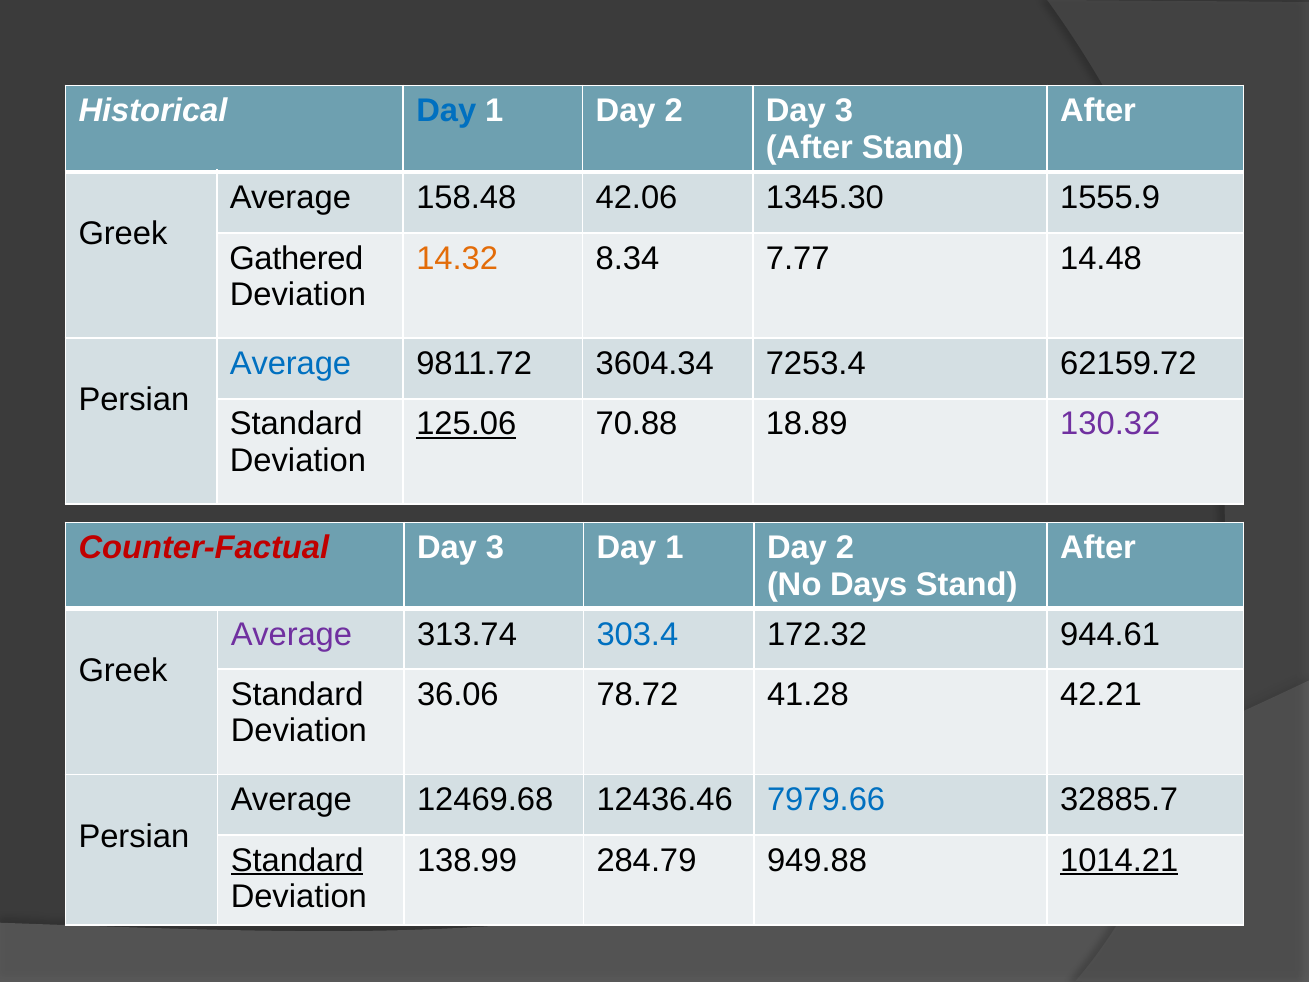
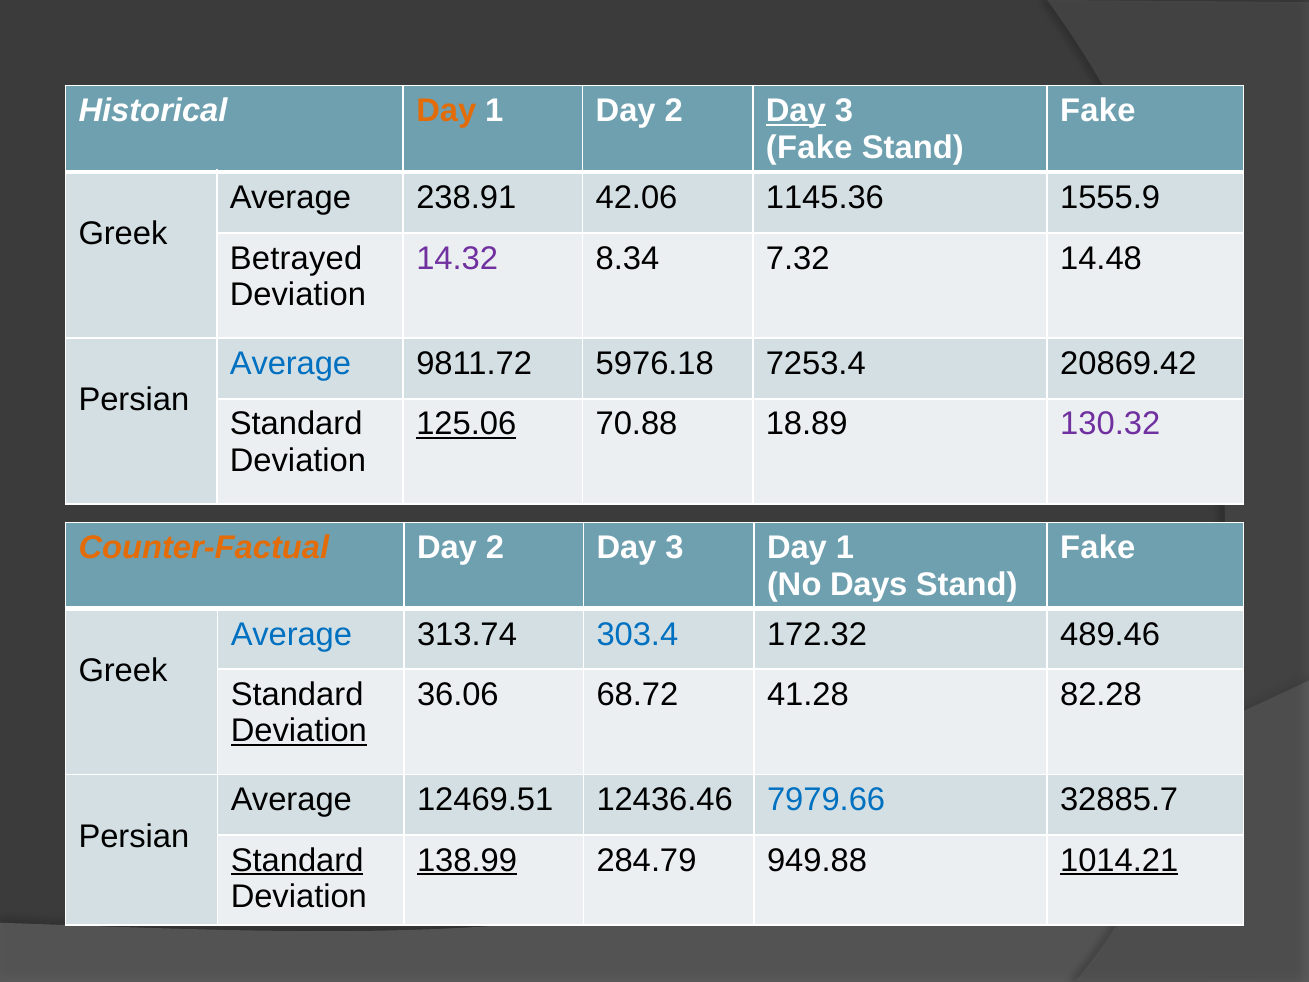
Day colour: blue -> orange (446, 111)
Day underline: none -> present (796, 111)
After: After -> Fake (1098, 111)
After: After -> Fake (809, 148)
158.48: 158.48 -> 238.91 (466, 197)
1345.30: 1345.30 -> 1145.36 (825, 197)
Gathered: Gathered -> Betrayed (296, 258)
14.32 colour: orange -> purple (457, 258)
7.77: 7.77 -> 7.32 (798, 258)
3604.34: 3604.34 -> 5976.18 (655, 363)
62159.72: 62159.72 -> 20869.42 (1128, 363)
Counter-Factual colour: red -> orange (204, 548)
3: 3 -> 2 (495, 548)
1: 1 -> 3 (675, 548)
2: 2 -> 1 (845, 548)
After: After -> Fake (1098, 548)
Average colour: purple -> blue (291, 634)
944.61: 944.61 -> 489.46 (1110, 634)
78.72: 78.72 -> 68.72 (637, 694)
42.21: 42.21 -> 82.28 (1101, 694)
Deviation underline: none -> present (299, 731)
12469.68: 12469.68 -> 12469.51 (485, 800)
138.99 underline: none -> present (467, 860)
